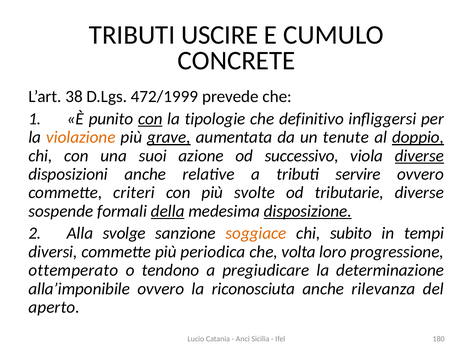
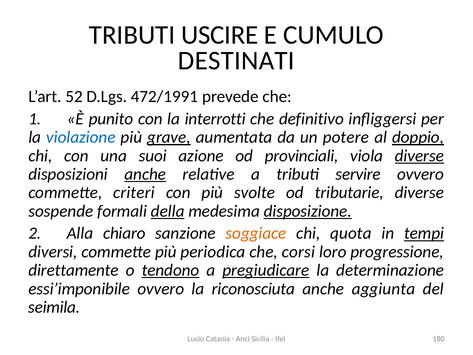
CONCRETE: CONCRETE -> DESTINATI (236, 61)
38: 38 -> 52 (74, 97)
472/1999: 472/1999 -> 472/1991 (165, 97)
con underline: present -> none (150, 119)
tipologie: tipologie -> interrotti (215, 119)
violazione colour: orange -> blue (81, 137)
tenute: tenute -> potere (346, 137)
successivo: successivo -> provinciali (302, 156)
anche underline: none -> present (145, 174)
svolge: svolge -> chiaro (124, 233)
subito: subito -> quota (351, 233)
tempi underline: none -> present (424, 233)
volta: volta -> corsi (298, 252)
ottemperato: ottemperato -> direttamente (74, 270)
tendono underline: none -> present (171, 270)
pregiudicare underline: none -> present (266, 270)
alla’imponibile: alla’imponibile -> essi’imponibile (79, 288)
rilevanza: rilevanza -> aggiunta (383, 288)
aperto: aperto -> seimila (54, 307)
